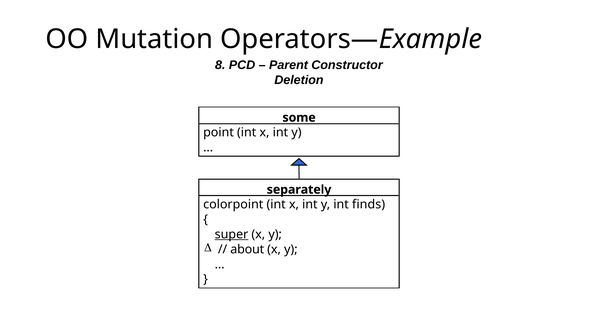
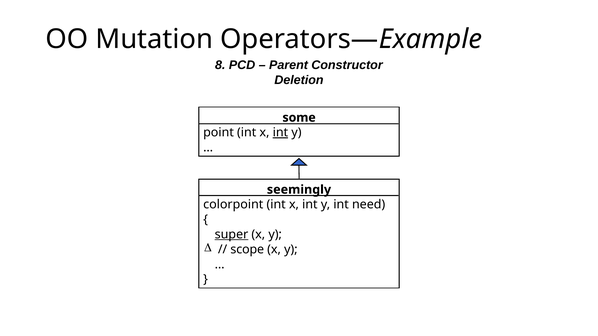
int underline: none -> present (280, 133)
separately: separately -> seemingly (299, 190)
finds: finds -> need (369, 205)
about: about -> scope (247, 250)
